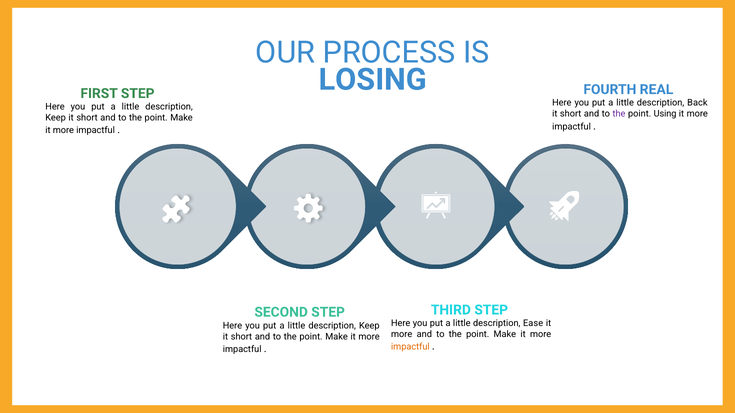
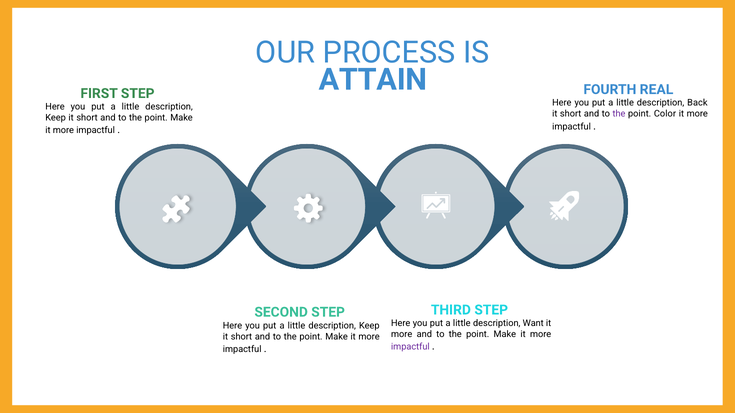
LOSING: LOSING -> ATTAIN (373, 80)
Using: Using -> Color (665, 114)
Ease: Ease -> Want (533, 324)
impactful colour: orange -> purple (410, 347)
